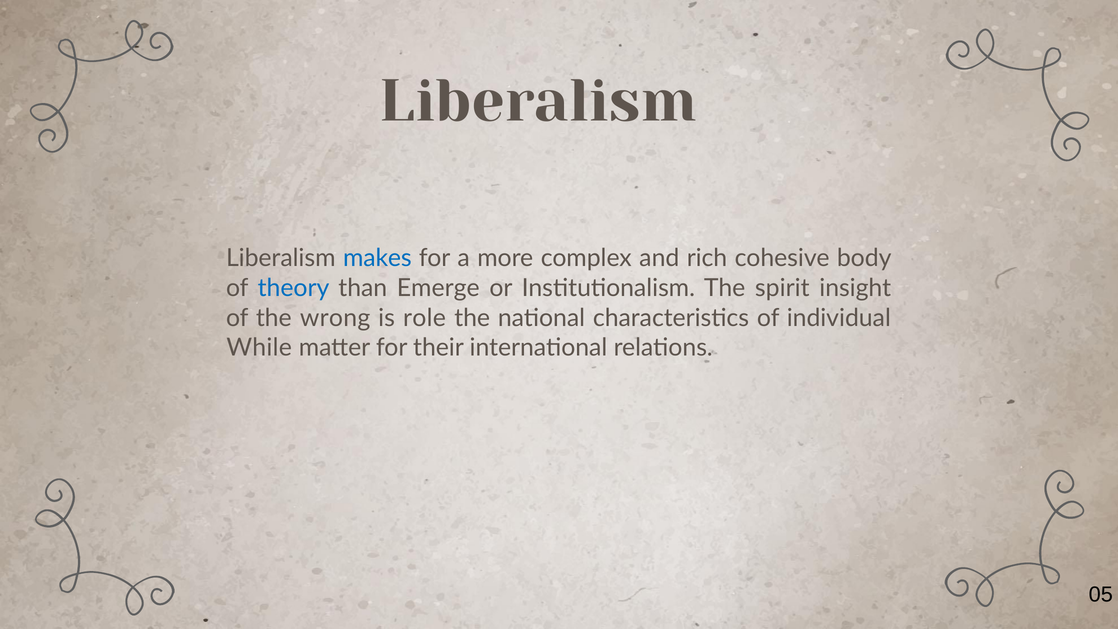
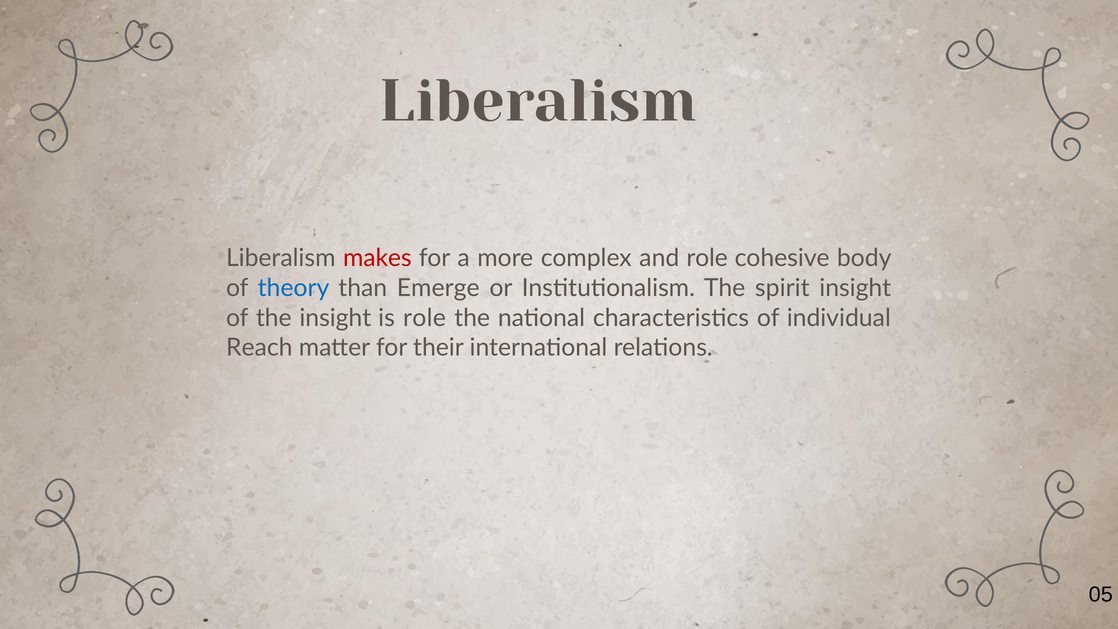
makes colour: blue -> red (377, 258)
and rich: rich -> role (707, 258)
the wrong: wrong -> insight (335, 318)
While: While -> Reach (259, 348)
